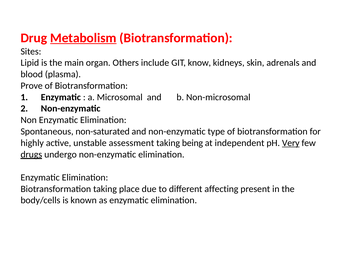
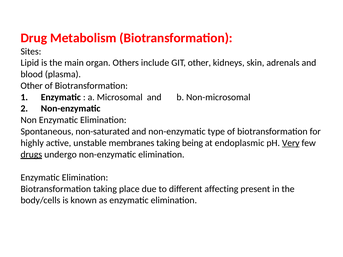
Metabolism underline: present -> none (83, 38)
GIT know: know -> other (199, 63)
Prove: Prove -> Other (32, 86)
assessment: assessment -> membranes (132, 143)
independent: independent -> endoplasmic (240, 143)
